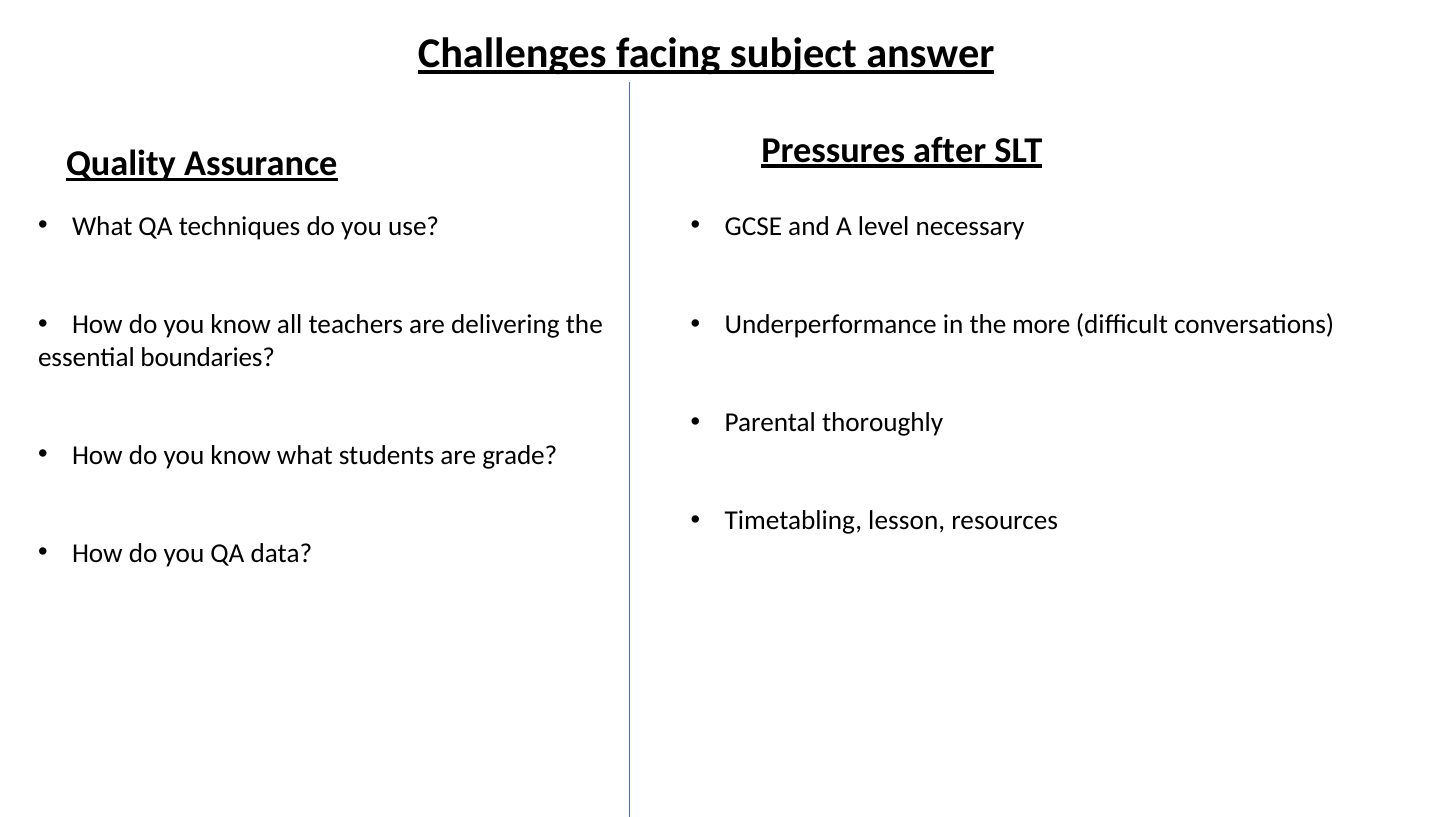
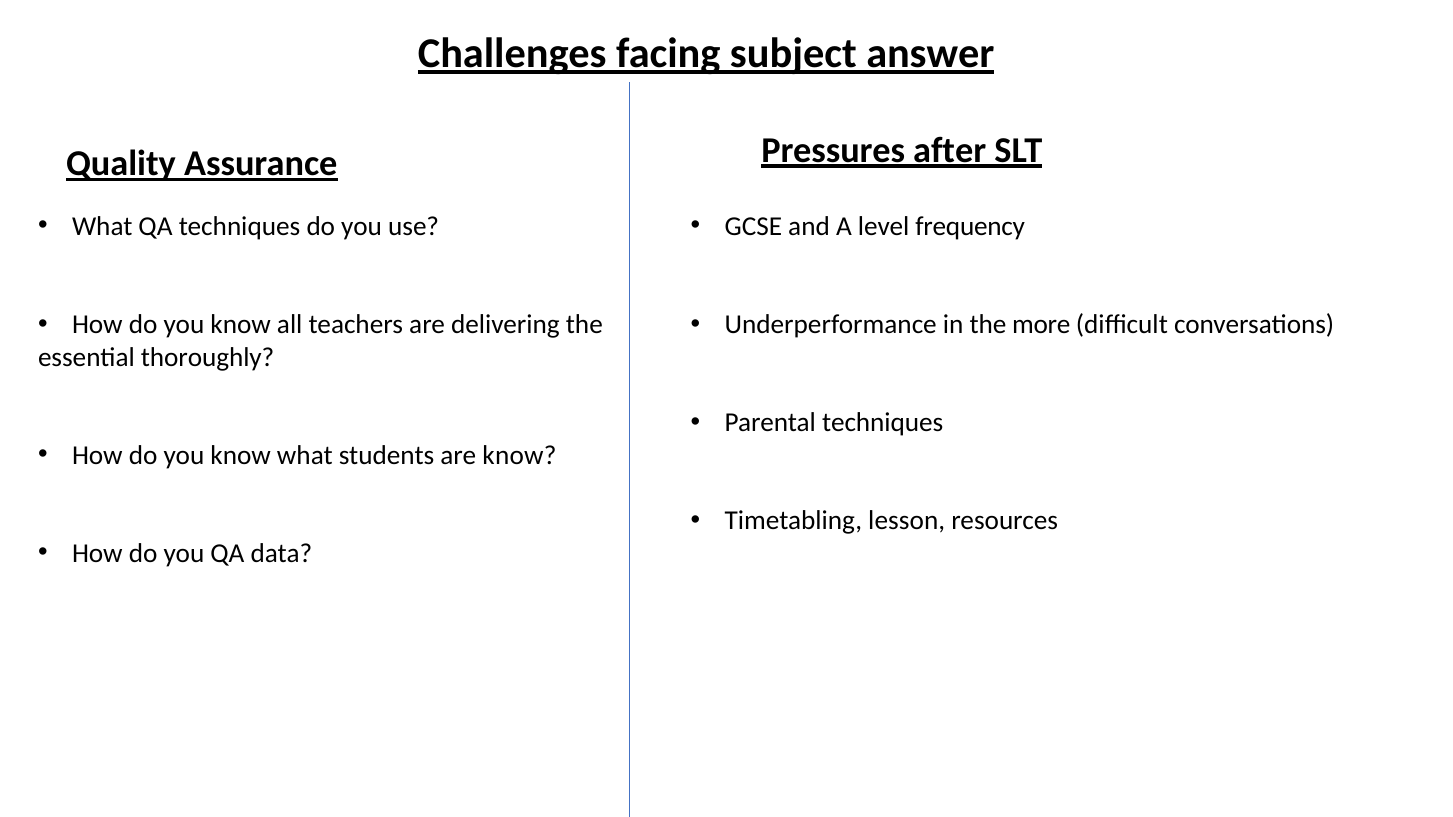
necessary: necessary -> frequency (970, 227)
boundaries: boundaries -> thoroughly (208, 357)
Parental thoroughly: thoroughly -> techniques (883, 423)
are grade: grade -> know (519, 455)
